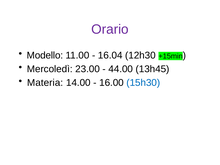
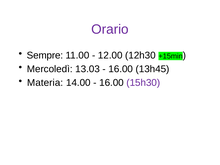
Modello: Modello -> Sempre (45, 55)
16.04: 16.04 -> 12.00 (110, 55)
23.00: 23.00 -> 13.03 (88, 69)
44.00: 44.00 -> 16.00 (121, 69)
15h30 colour: blue -> purple (143, 83)
